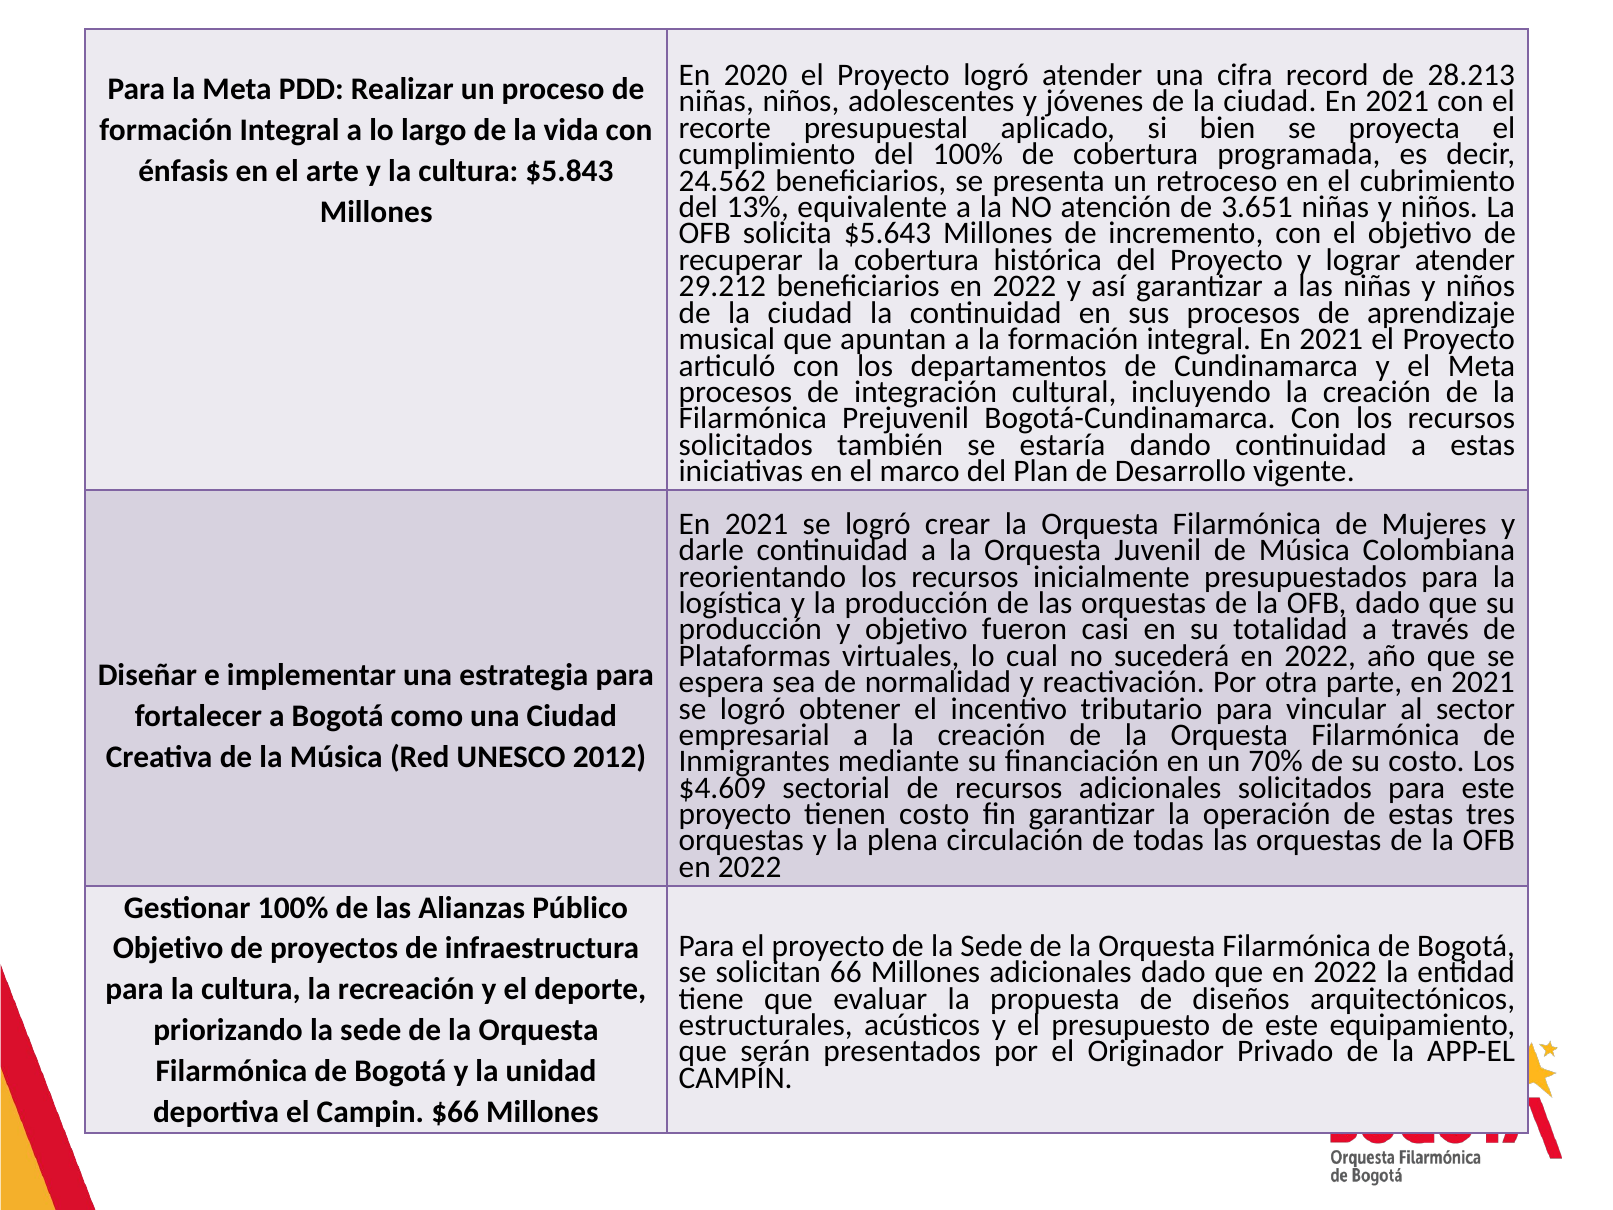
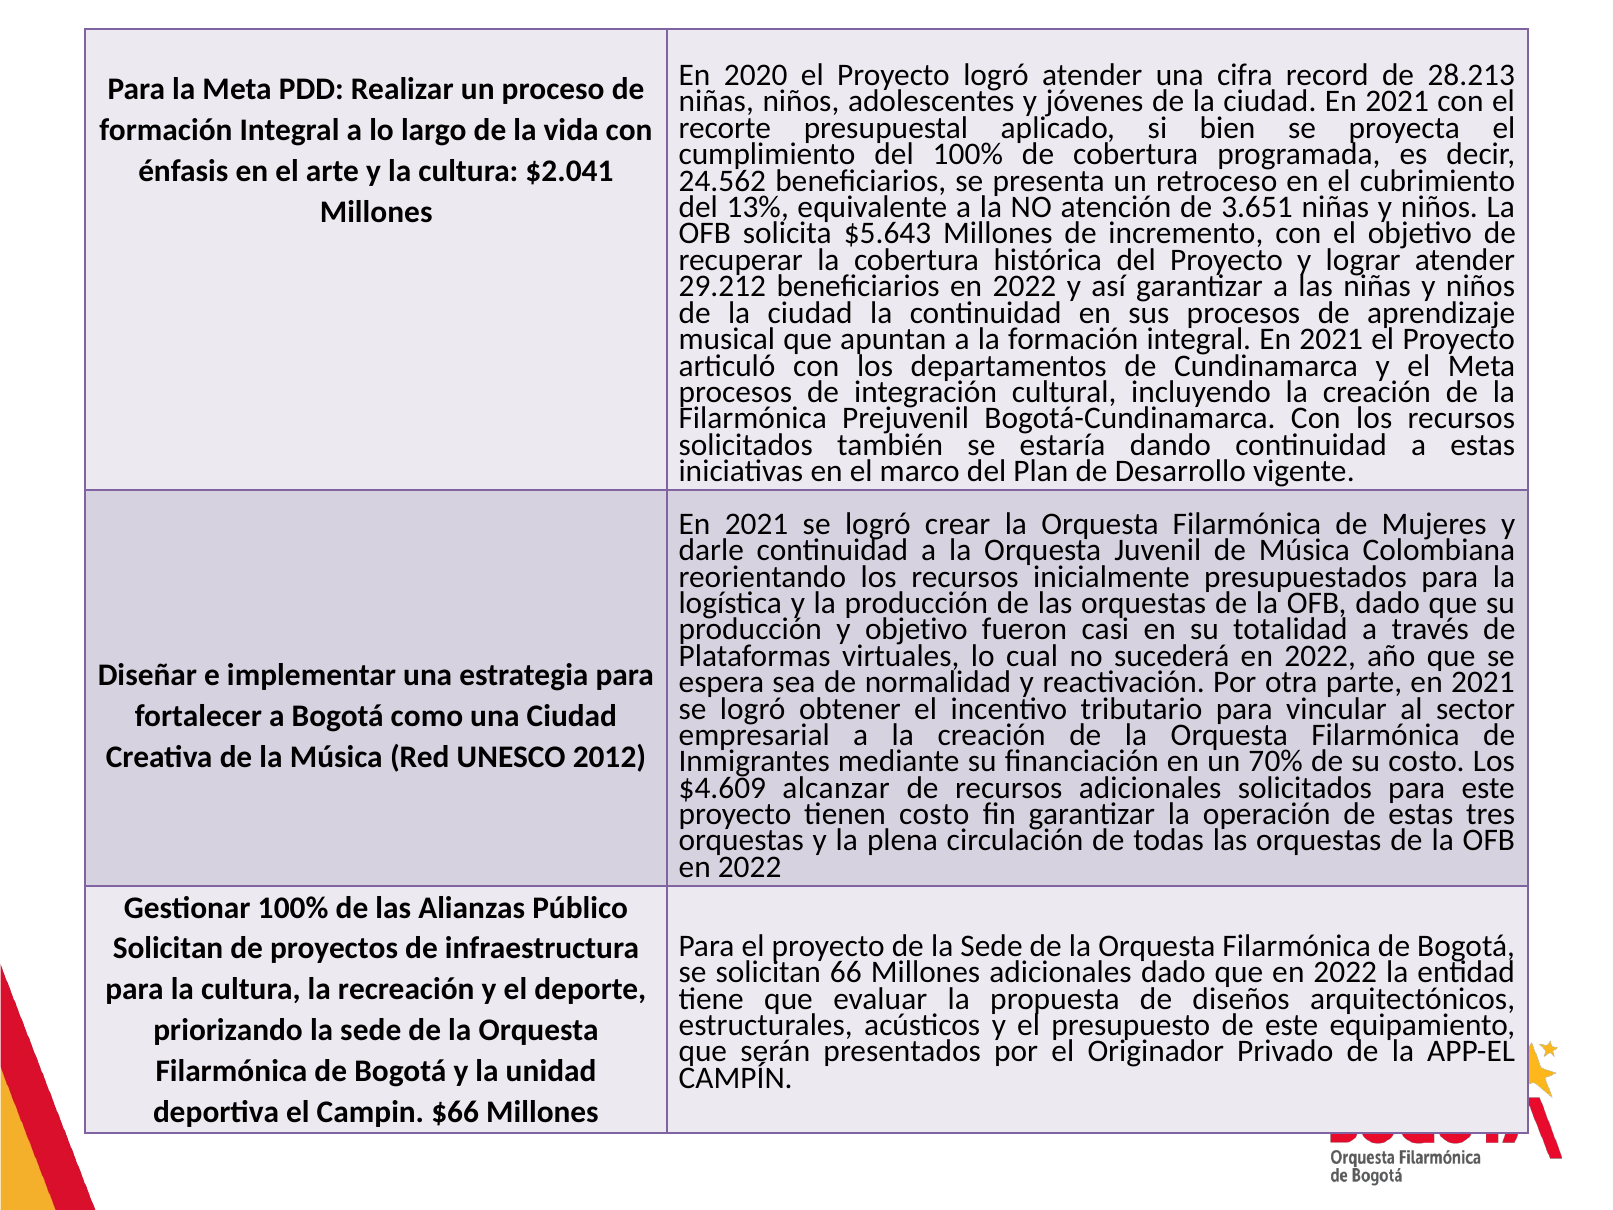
$5.843: $5.843 -> $2.041 (570, 171)
sectorial: sectorial -> alcanzar (836, 788)
Objetivo: Objetivo -> Solicitan (168, 948)
